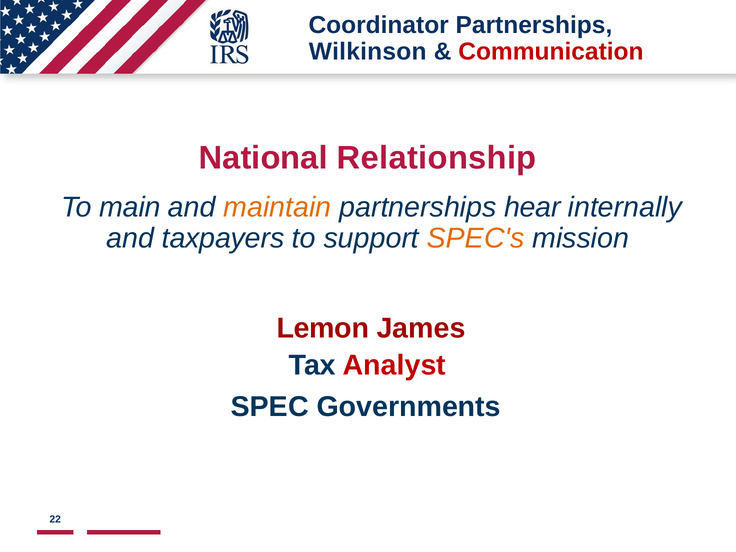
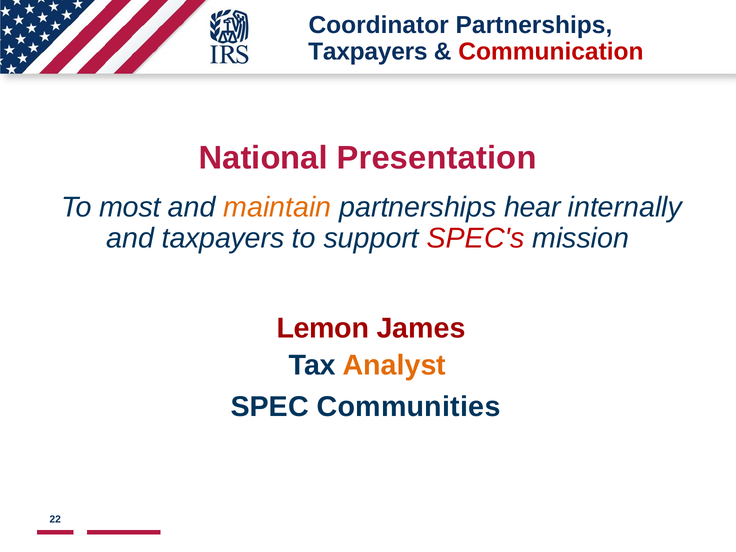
Wilkinson: Wilkinson -> Taxpayers (368, 52)
Relationship: Relationship -> Presentation (437, 158)
main: main -> most (130, 207)
SPEC's colour: orange -> red (476, 238)
Analyst colour: red -> orange (394, 365)
Governments: Governments -> Communities (409, 407)
